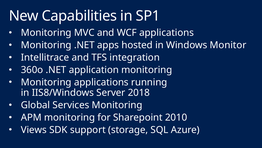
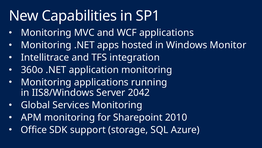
2018: 2018 -> 2042 (139, 92)
Views: Views -> Office (34, 129)
